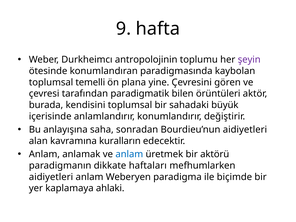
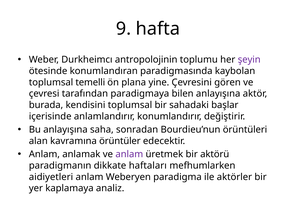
paradigmatik: paradigmatik -> paradigmaya (140, 94)
bilen örüntüleri: örüntüleri -> anlayışına (218, 94)
büyük: büyük -> başlar (225, 105)
Bourdieu’nun aidiyetleri: aidiyetleri -> örüntüleri (245, 130)
kuralların: kuralların -> örüntüler (120, 141)
anlam colour: blue -> purple (129, 154)
biçimde: biçimde -> aktörler (234, 177)
ahlaki: ahlaki -> analiz (110, 188)
